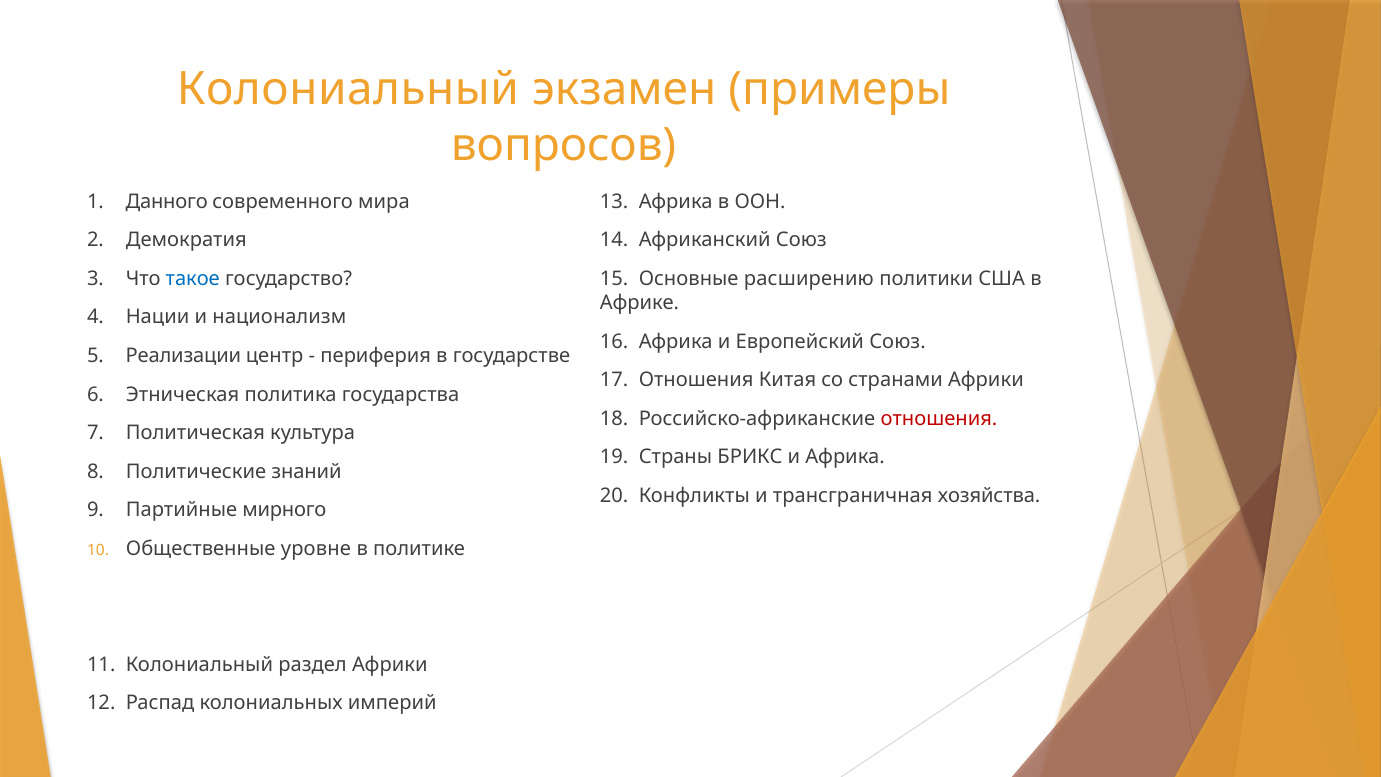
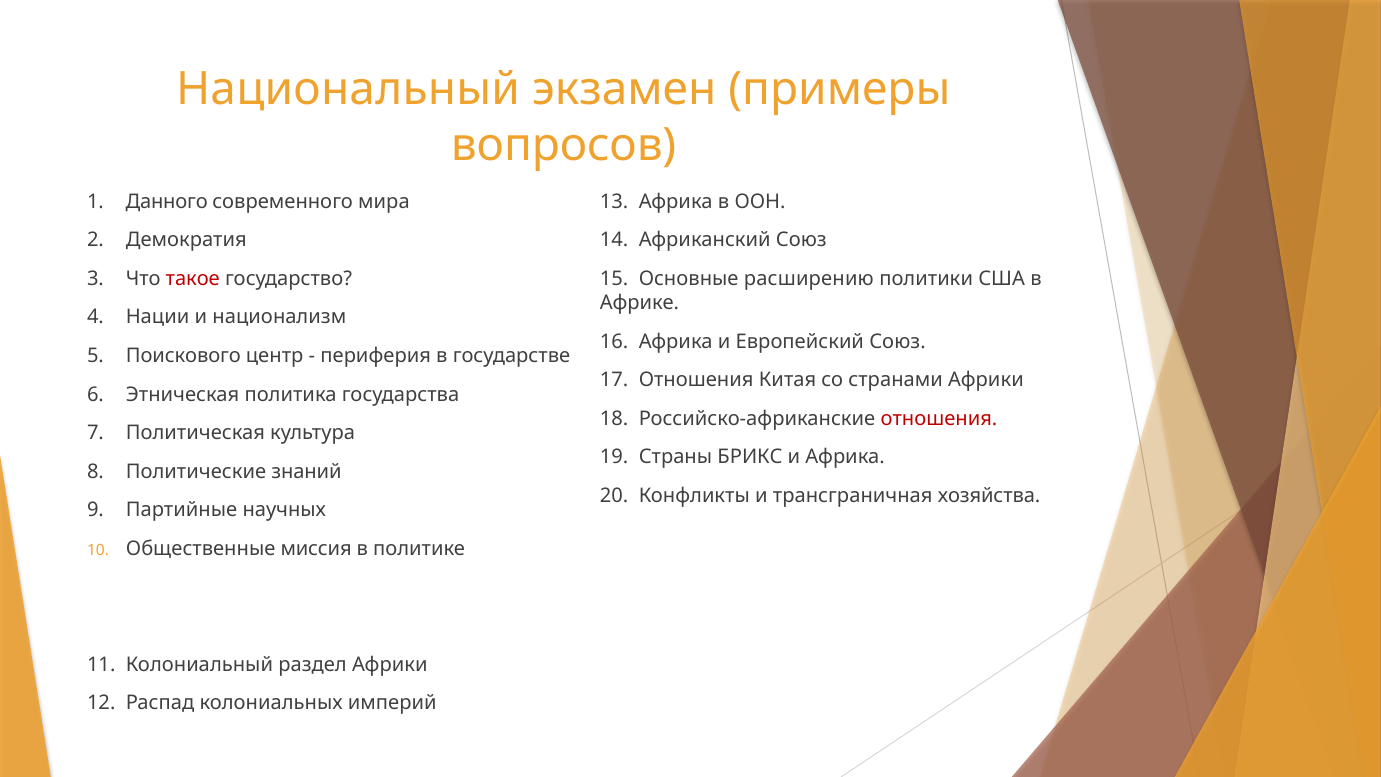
Колониальный: Колониальный -> Национальный (348, 90)
такое colour: blue -> red (193, 279)
Реализации: Реализации -> Поискового (183, 356)
мирного: мирного -> научных (284, 510)
уровне: уровне -> миссия (316, 549)
